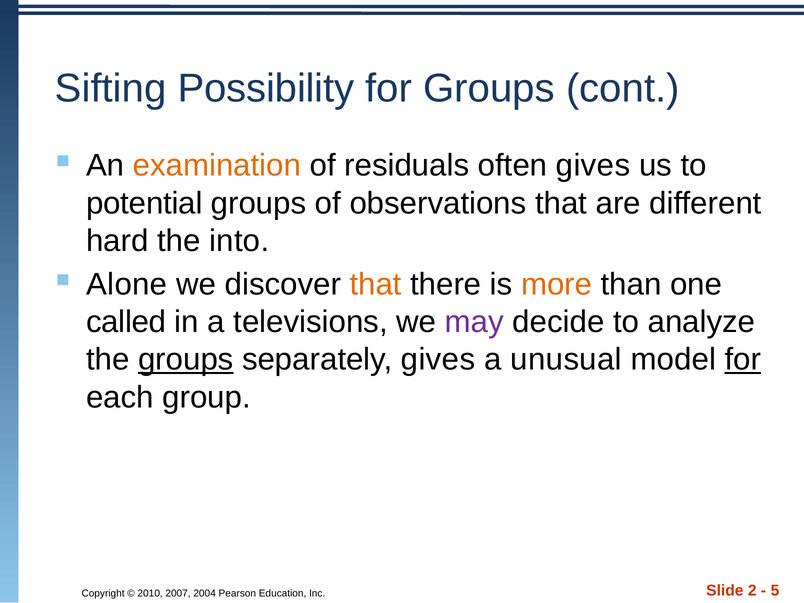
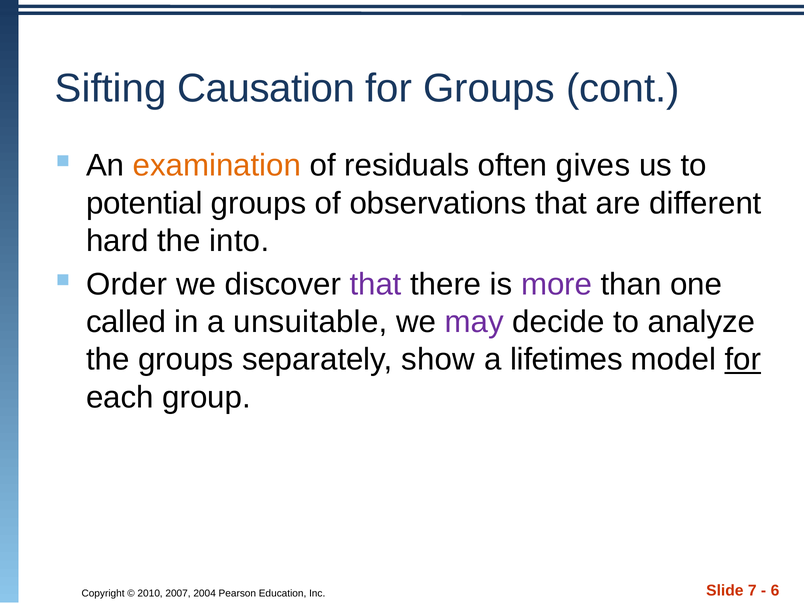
Possibility: Possibility -> Causation (266, 89)
Alone: Alone -> Order (127, 285)
that colour: orange -> purple (376, 285)
more colour: orange -> purple (557, 285)
televisions: televisions -> unsuitable (310, 322)
groups underline: present -> none (186, 360)
separately gives: gives -> show (438, 360)
unusual: unusual -> lifetimes (566, 360)
2: 2 -> 7 (752, 591)
5: 5 -> 6 (775, 591)
